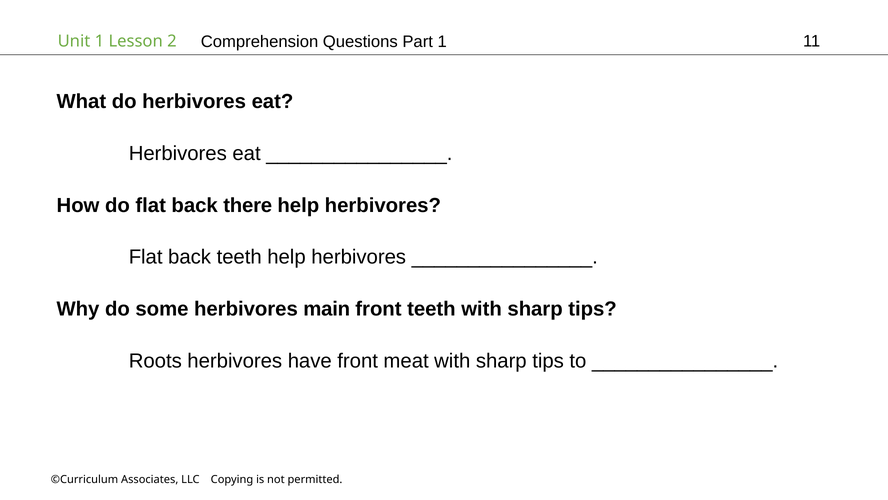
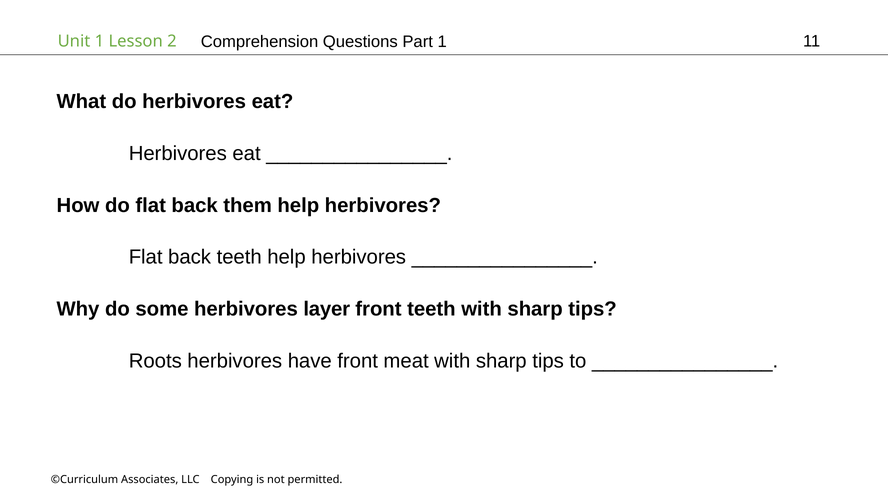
there: there -> them (248, 205)
main: main -> layer (327, 309)
